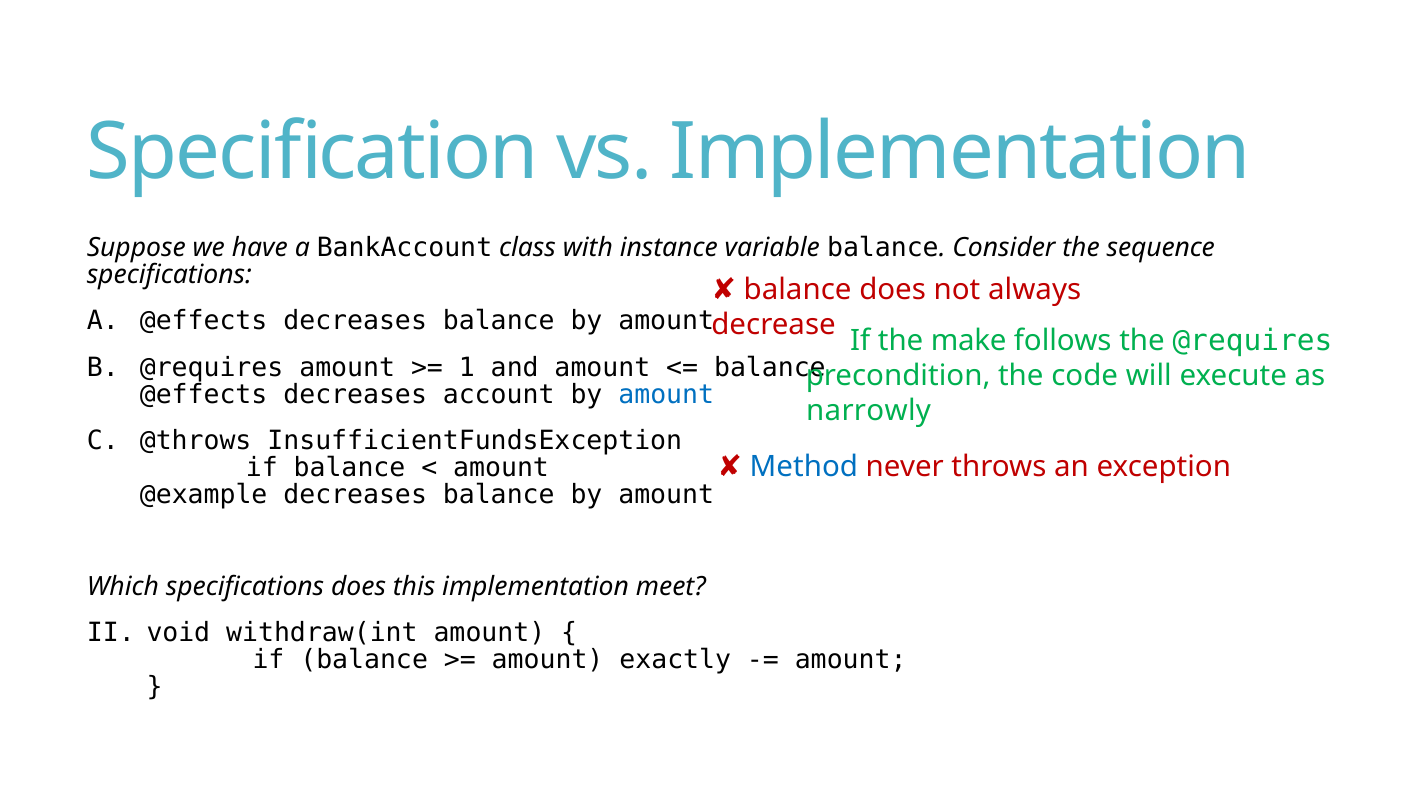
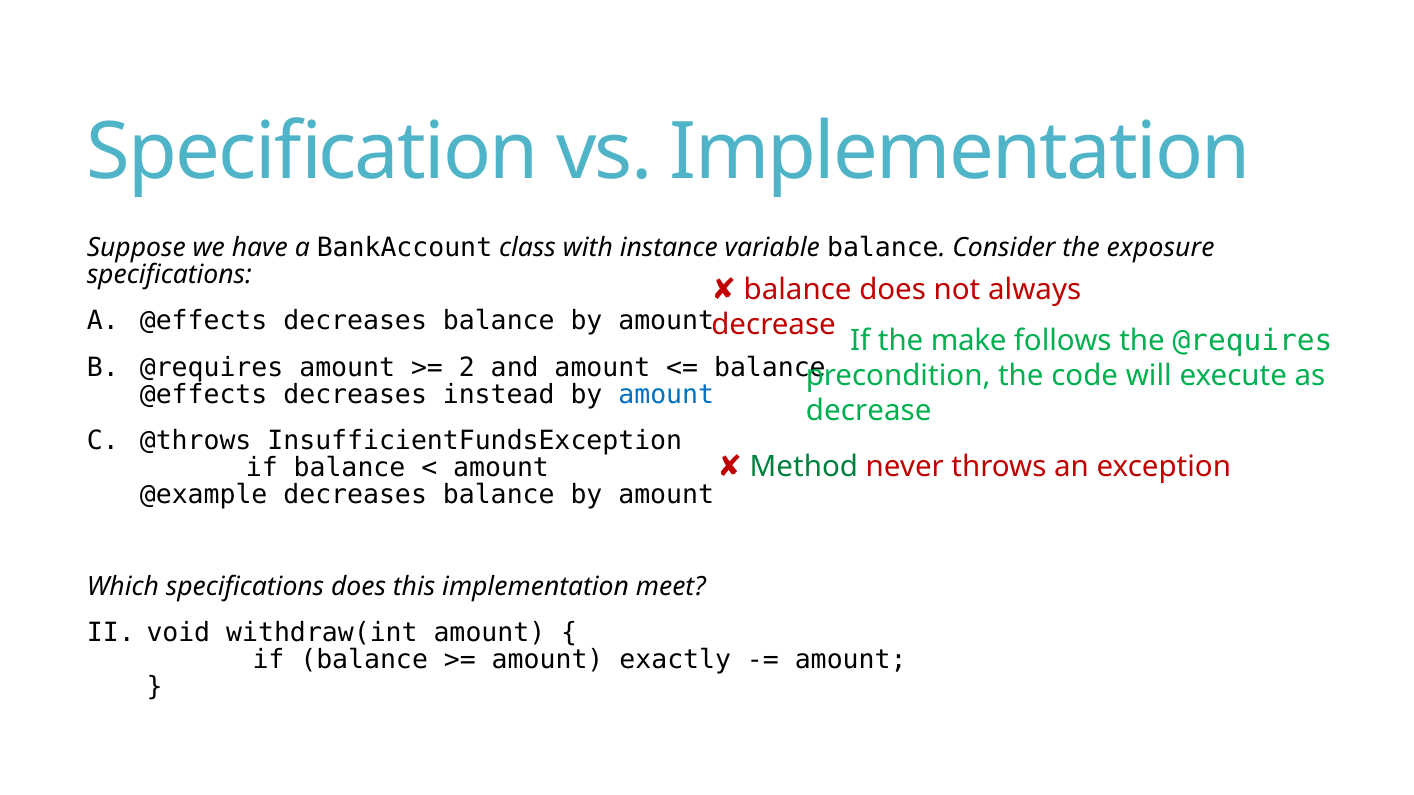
sequence: sequence -> exposure (1161, 248)
1: 1 -> 2 (467, 367)
account: account -> instead (499, 394)
narrowly: narrowly -> decrease (869, 411)
Method colour: blue -> green (804, 467)
